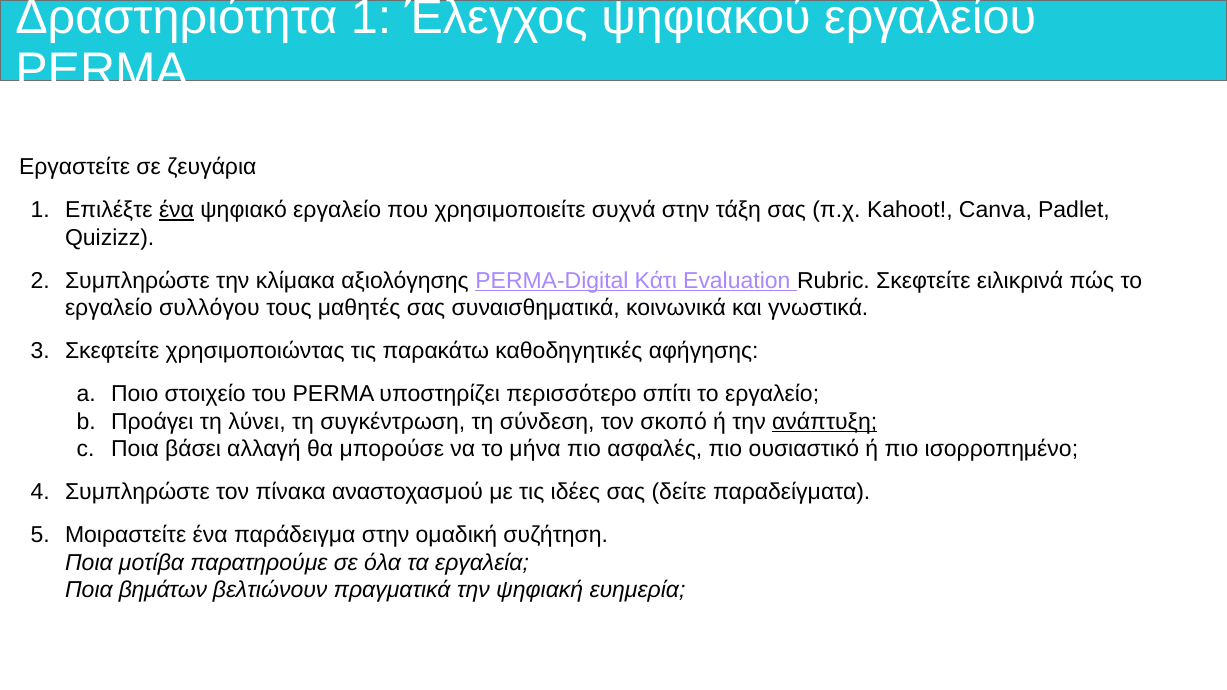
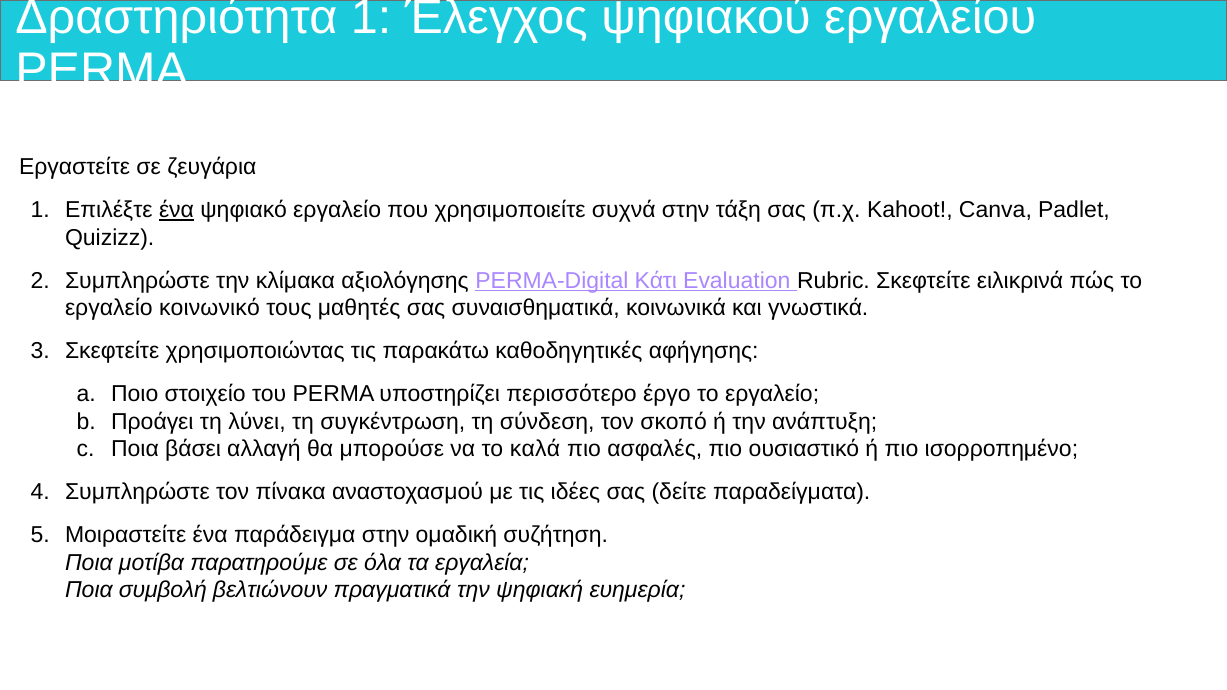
συλλόγου: συλλόγου -> κοινωνικό (209, 308)
σπίτι: σπίτι -> έργο (667, 394)
ανάπτυξη underline: present -> none (825, 422)
μήνα: μήνα -> καλά (535, 449)
βημάτων: βημάτων -> συμβολή (163, 590)
